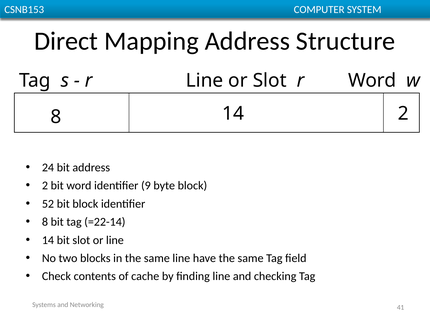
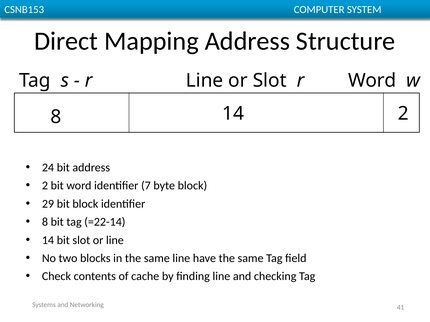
9: 9 -> 7 (146, 186)
52: 52 -> 29 (48, 204)
